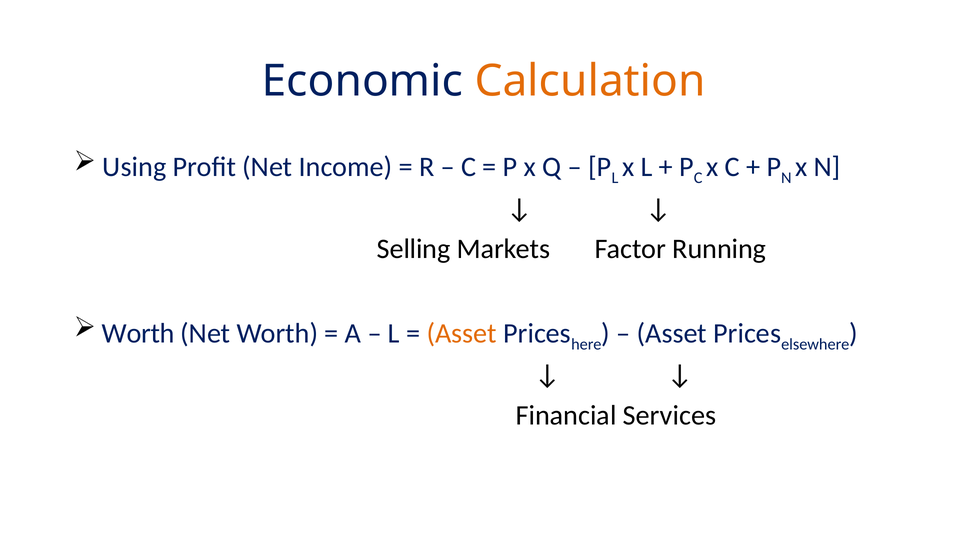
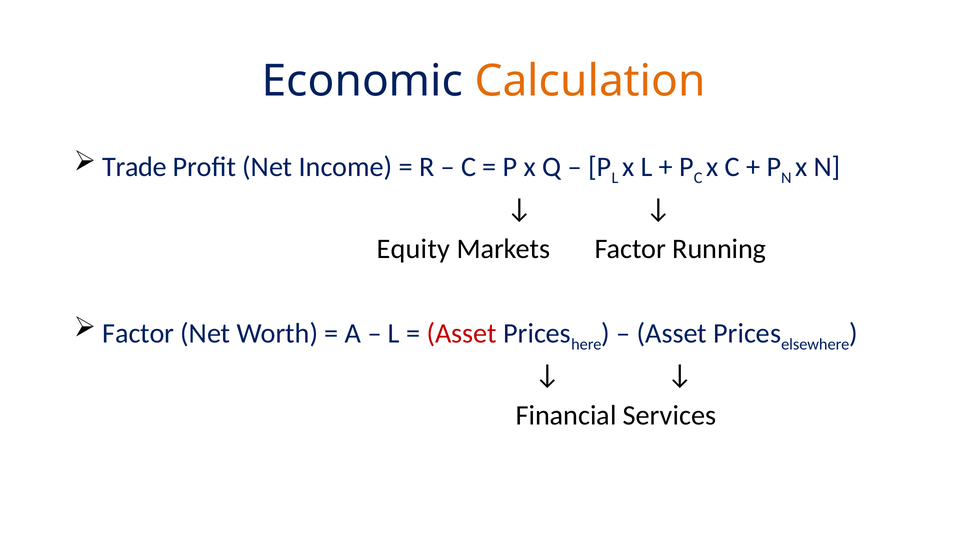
Using: Using -> Trade (135, 167)
Selling: Selling -> Equity (413, 249)
Worth: Worth -> Factor (138, 334)
Asset colour: orange -> red (462, 334)
